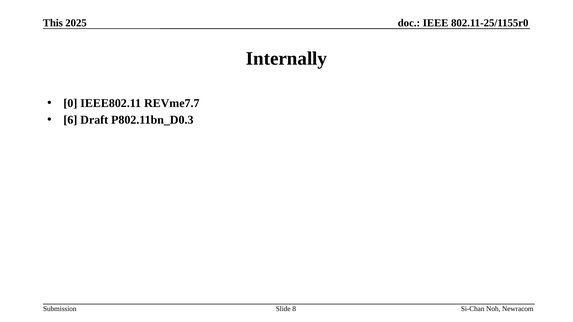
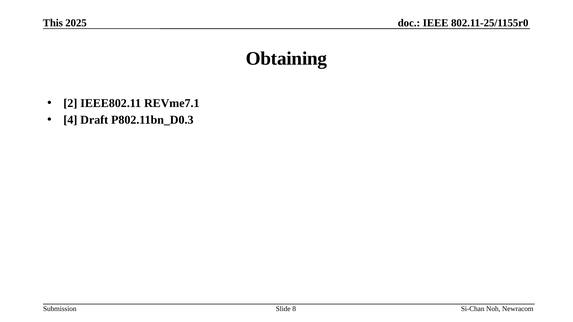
Internally: Internally -> Obtaining (286, 59)
0: 0 -> 2 (70, 103)
REVme7.7: REVme7.7 -> REVme7.1 (172, 103)
6: 6 -> 4 (70, 120)
